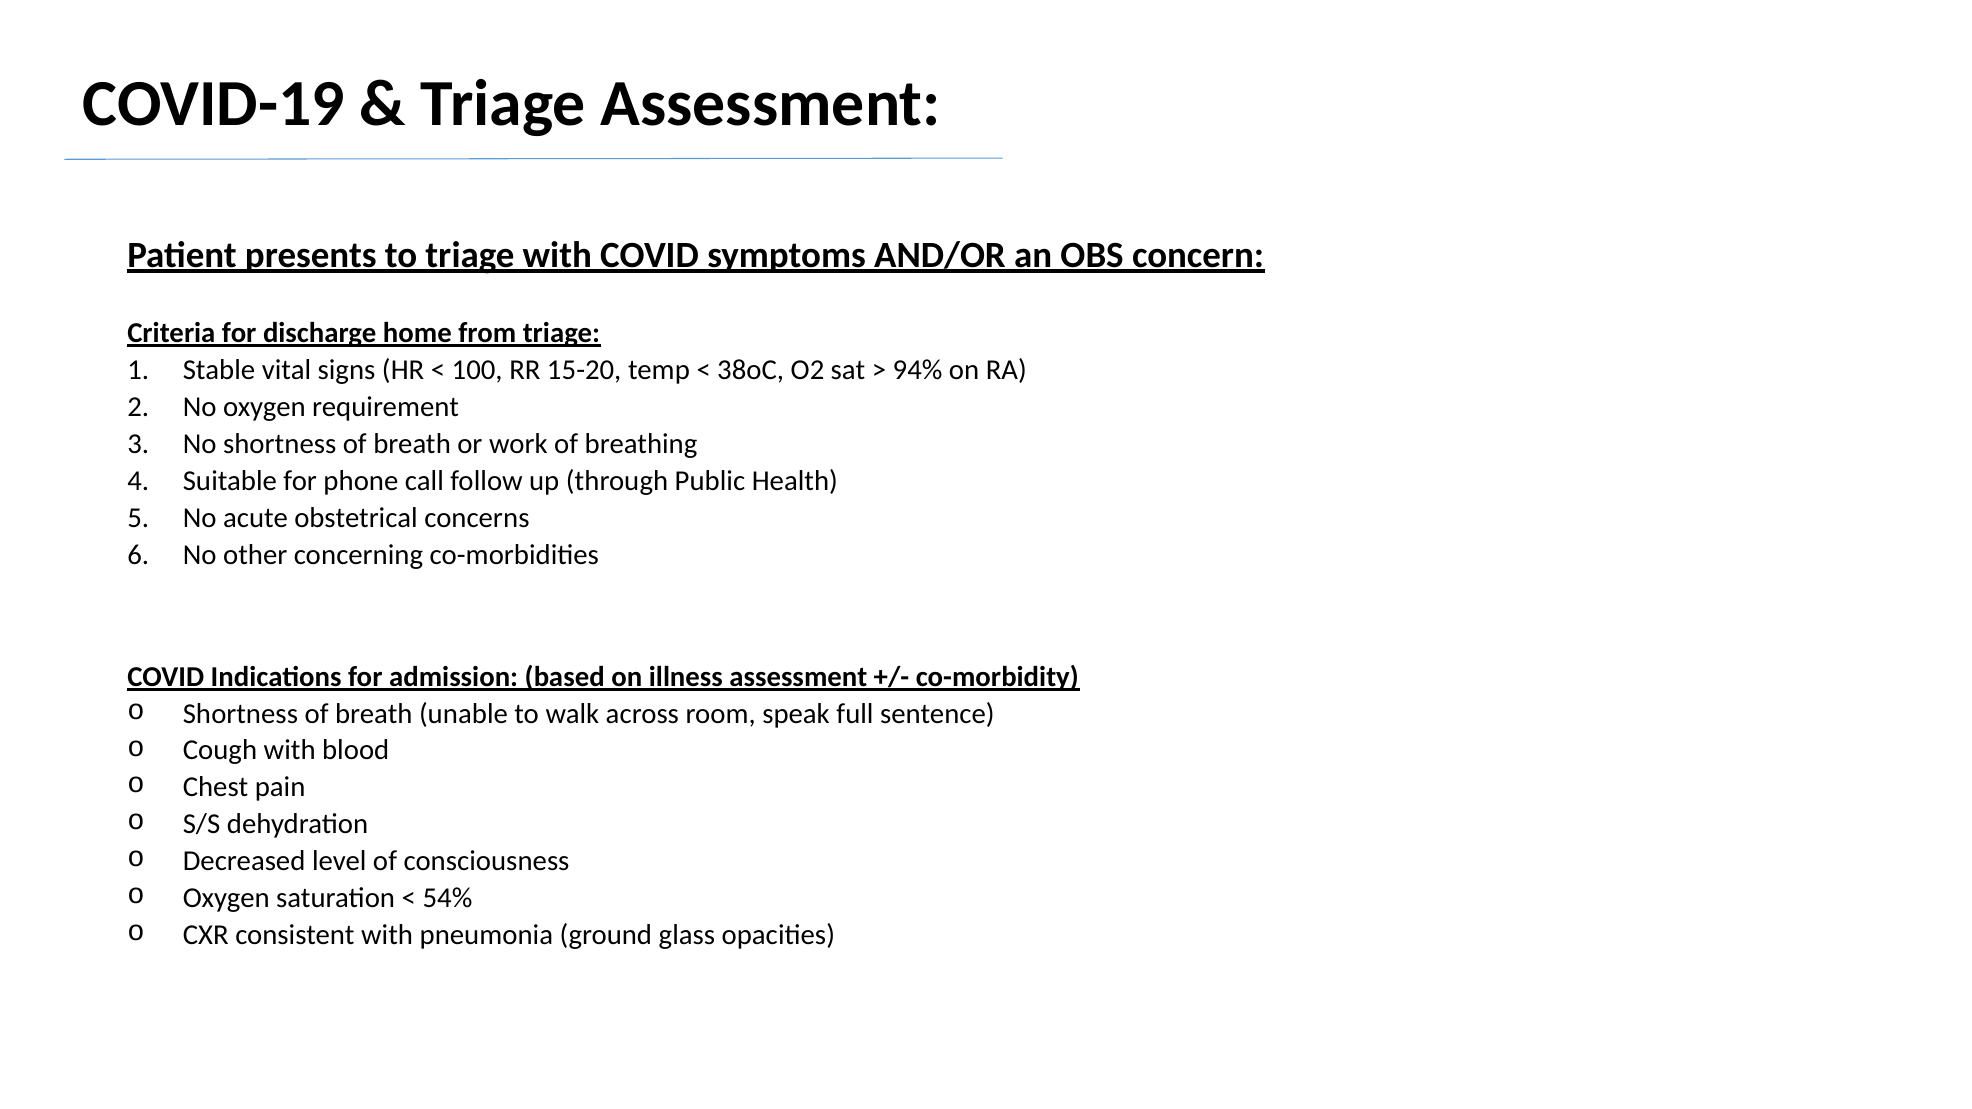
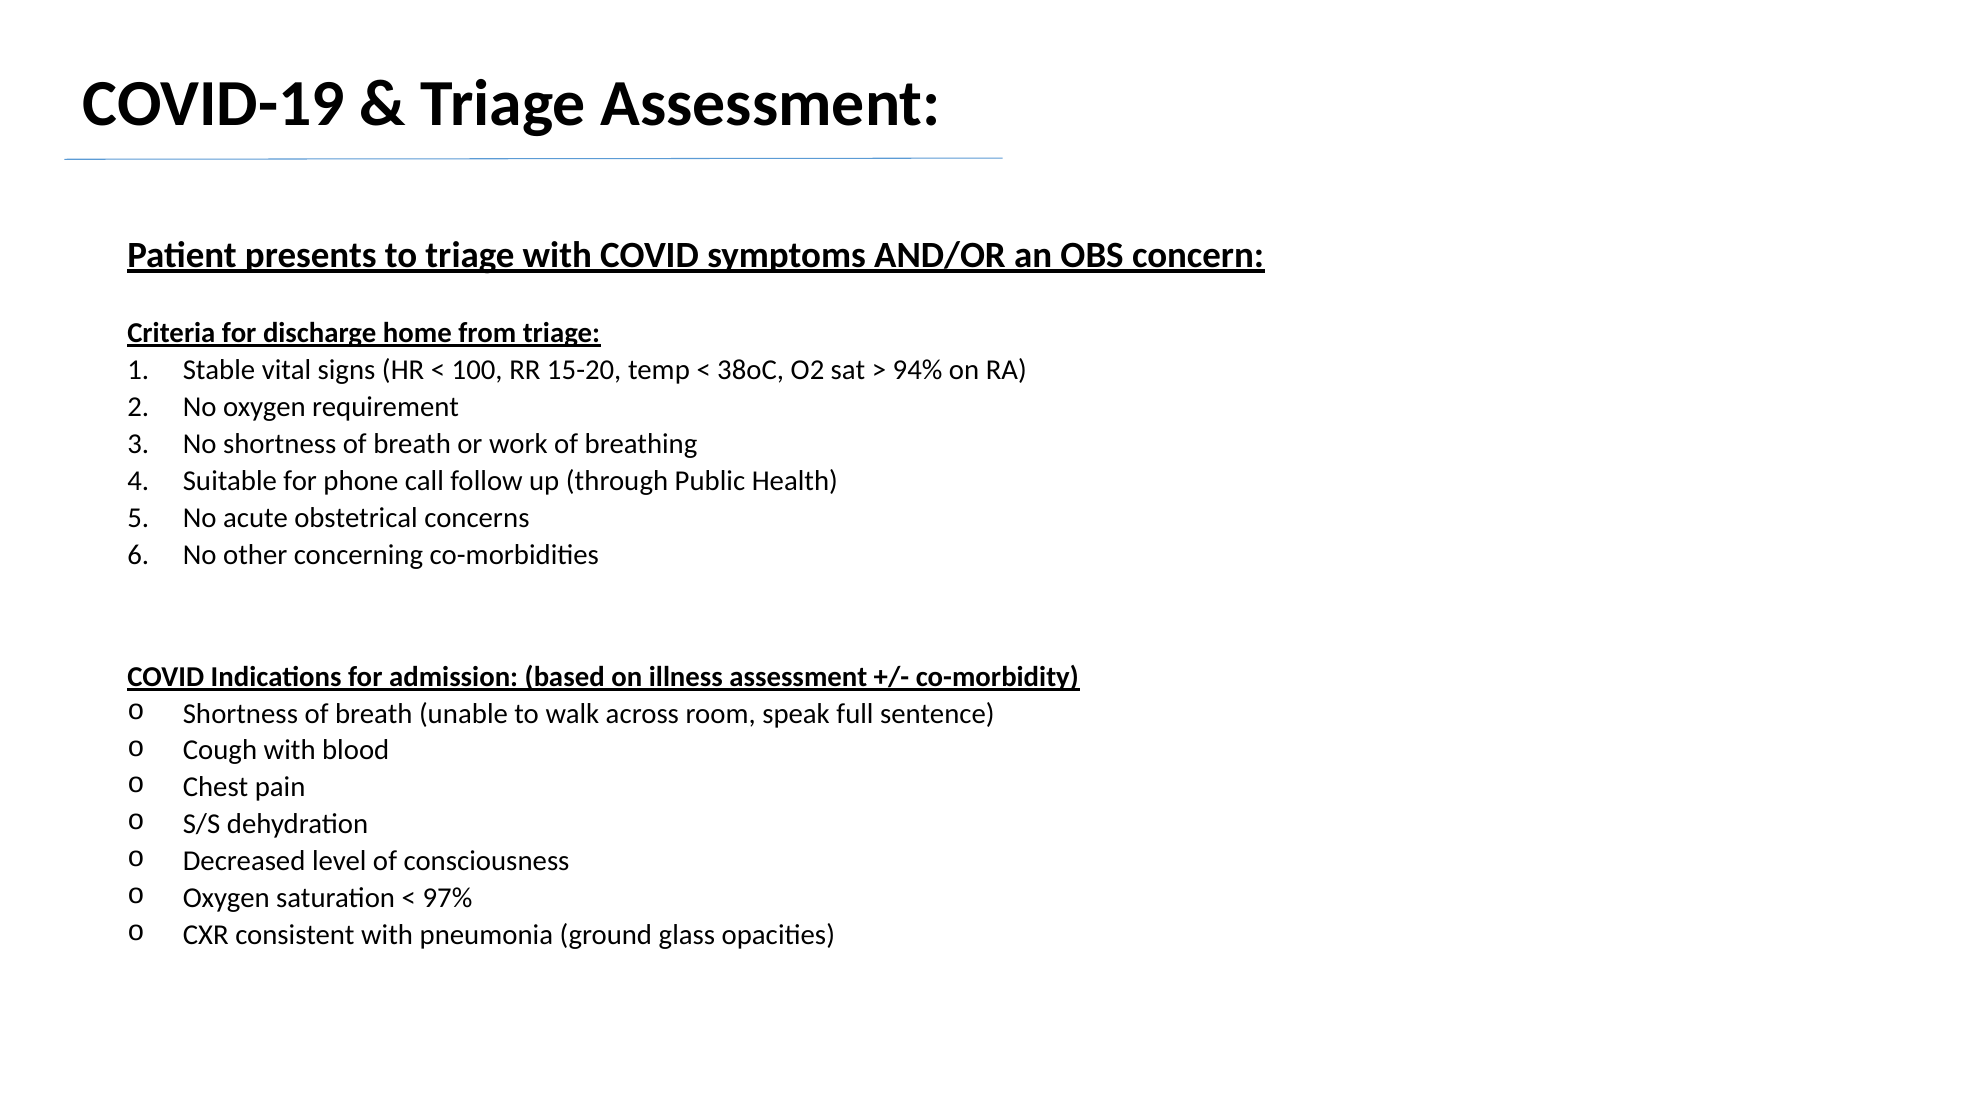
54%: 54% -> 97% (447, 898)
